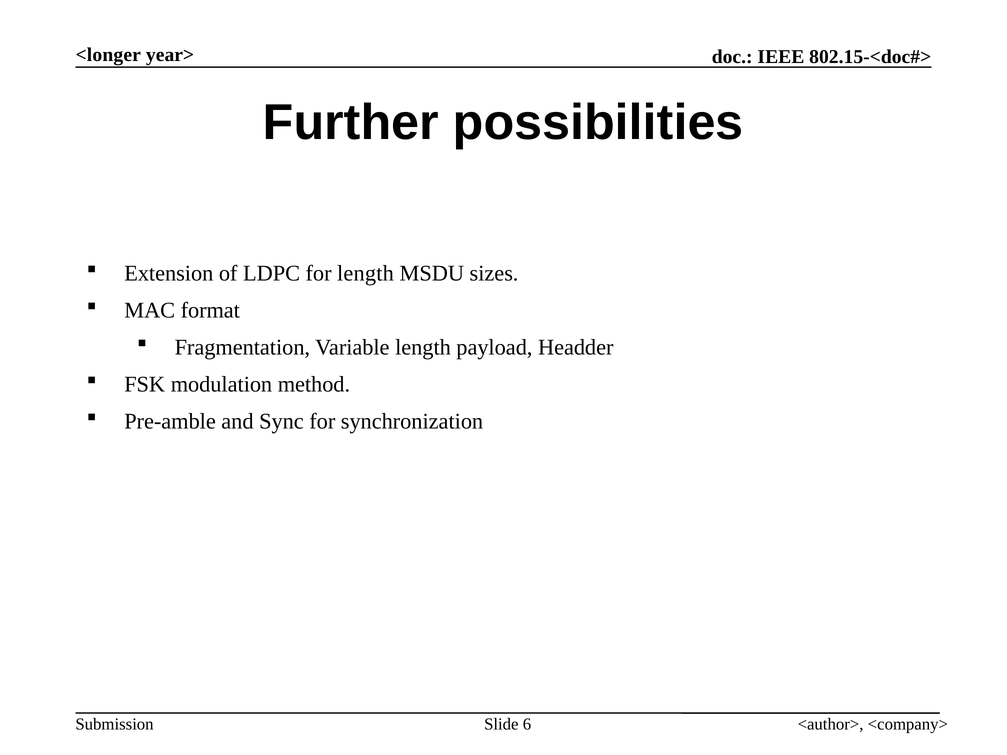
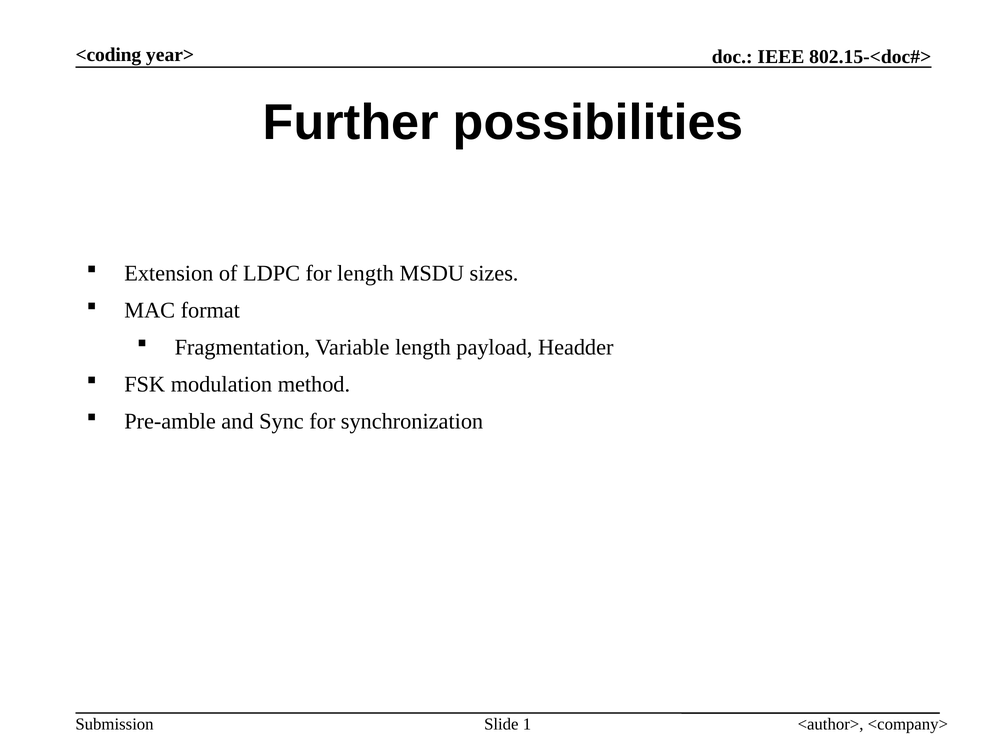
<longer: <longer -> <coding (108, 55)
6: 6 -> 1 (527, 724)
